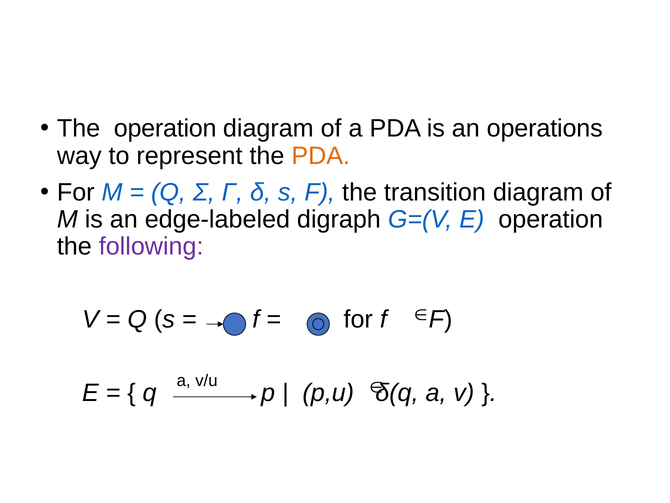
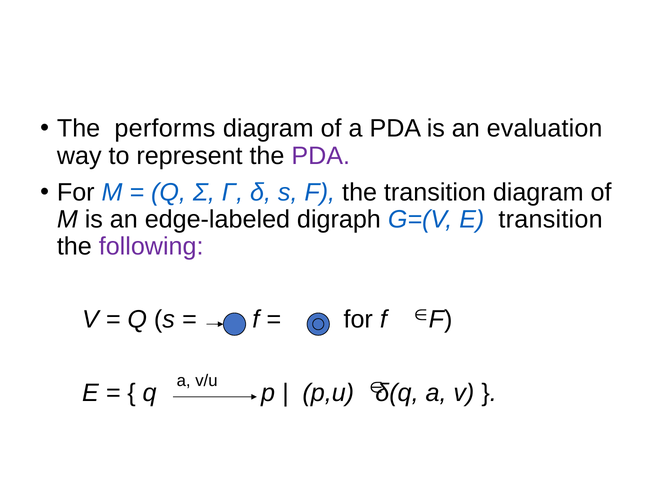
The operation: operation -> performs (165, 128)
operations: operations -> evaluation (545, 128)
PDA colour: orange -> purple (321, 156)
E operation: operation -> transition (551, 219)
